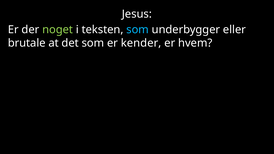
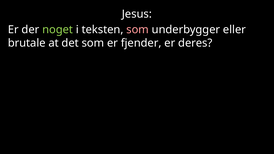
som colour: light blue -> pink (138, 30)
kender: kender -> fjender (141, 43)
hvem: hvem -> deres (195, 43)
